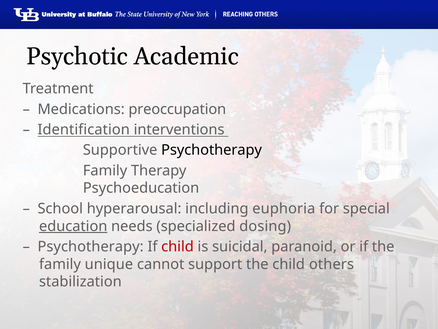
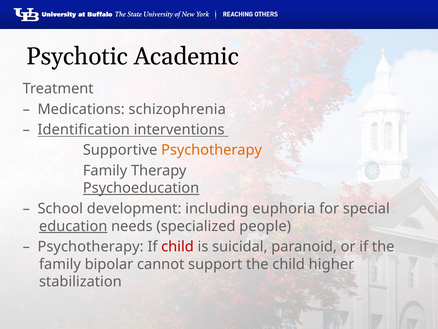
preoccupation: preoccupation -> schizophrenia (177, 109)
Psychotherapy colour: black -> orange (212, 150)
Psychoeducation underline: none -> present (141, 188)
hyperarousal: hyperarousal -> development (134, 208)
dosing: dosing -> people (265, 226)
unique: unique -> bipolar (109, 264)
others: others -> higher (332, 264)
